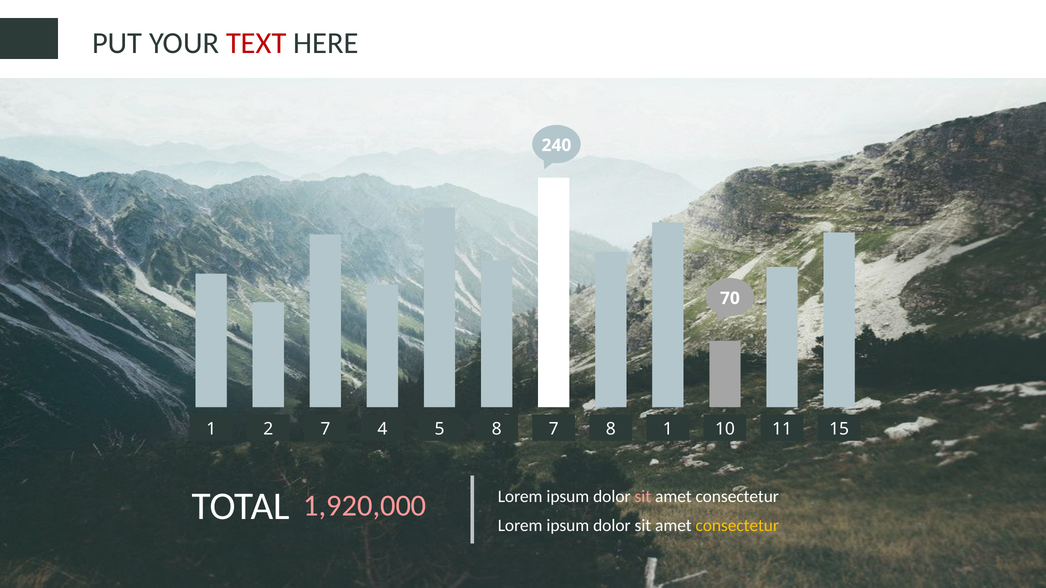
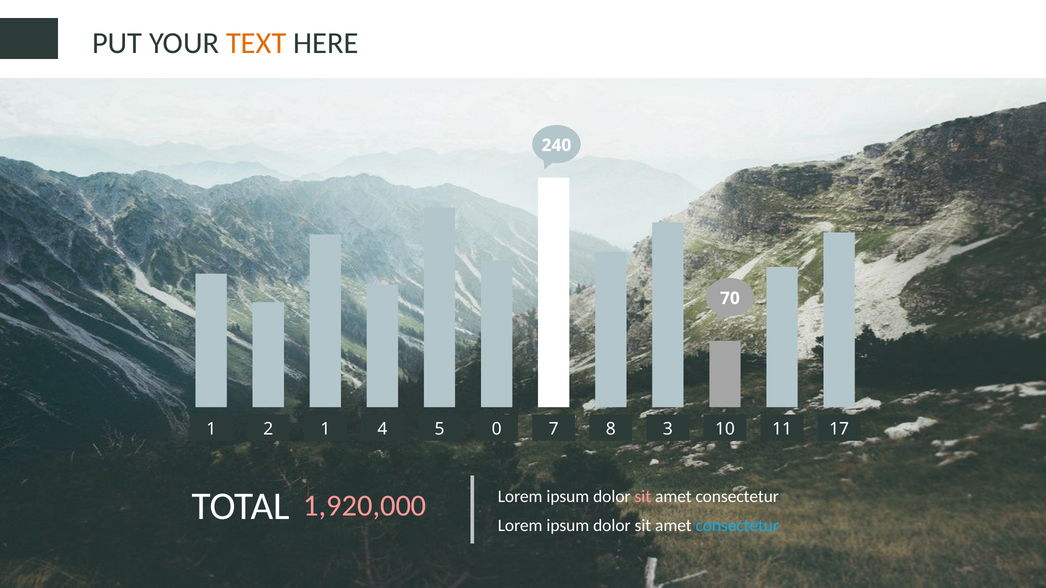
TEXT colour: red -> orange (256, 43)
2 7: 7 -> 1 (325, 429)
5 8: 8 -> 0 (497, 429)
8 1: 1 -> 3 (668, 429)
15: 15 -> 17 (839, 429)
consectetur colour: yellow -> light blue (737, 526)
